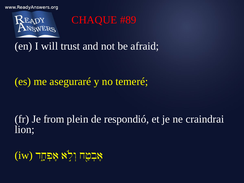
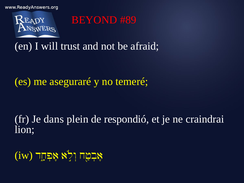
CHAQUE: CHAQUE -> BEYOND (94, 20)
from: from -> dans (54, 119)
